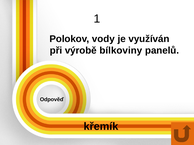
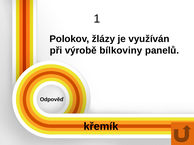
vody: vody -> žlázy (103, 39)
